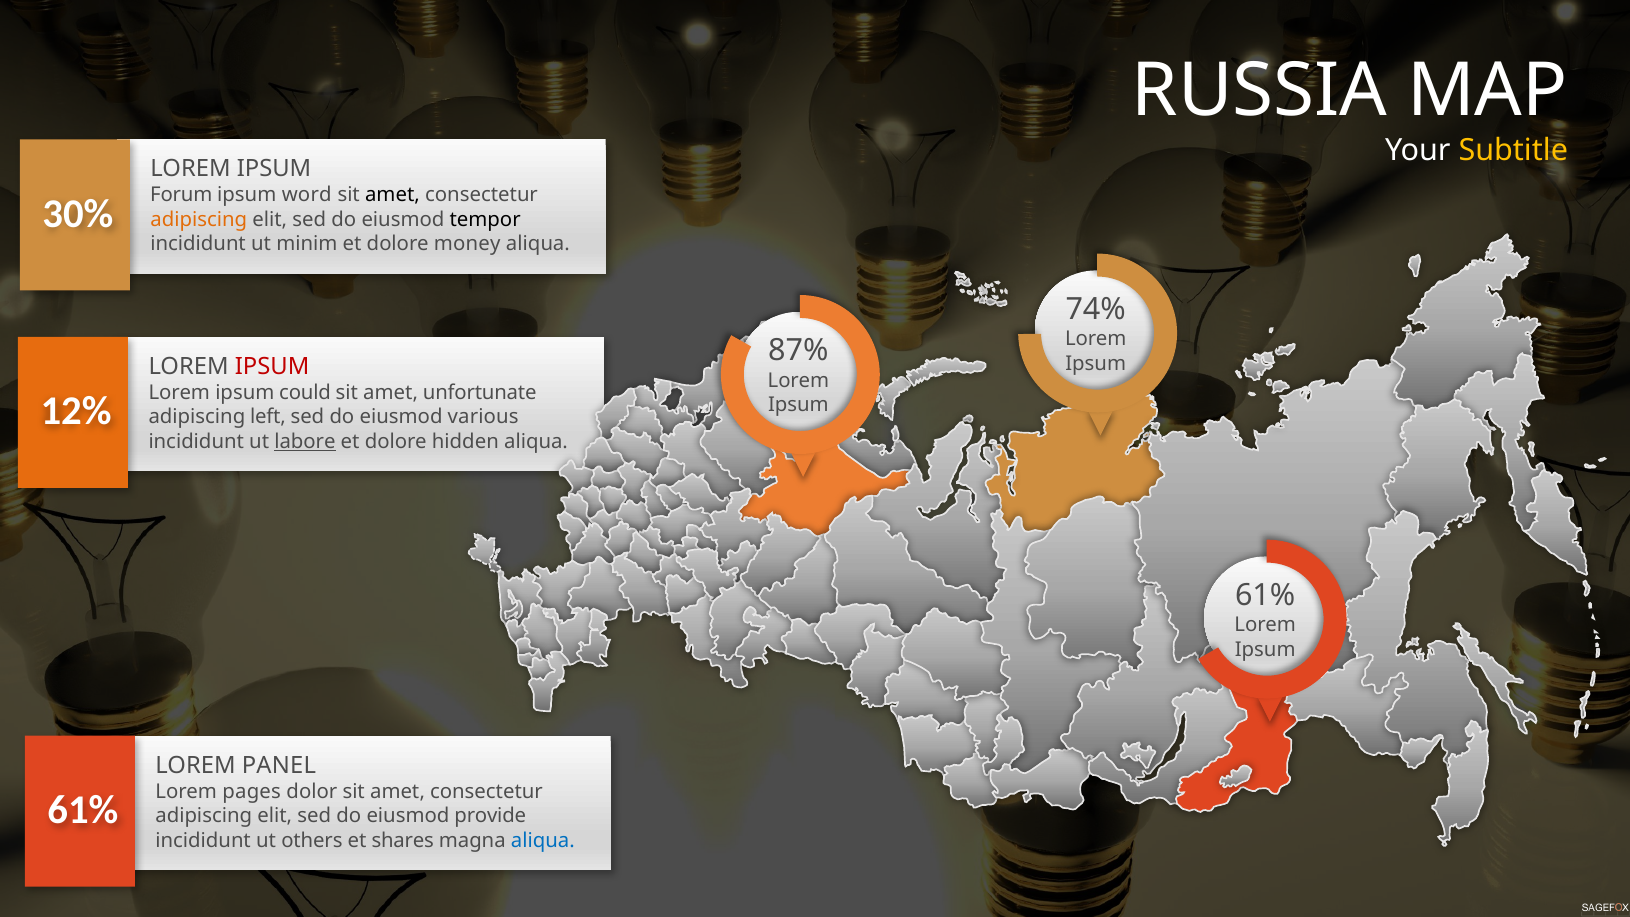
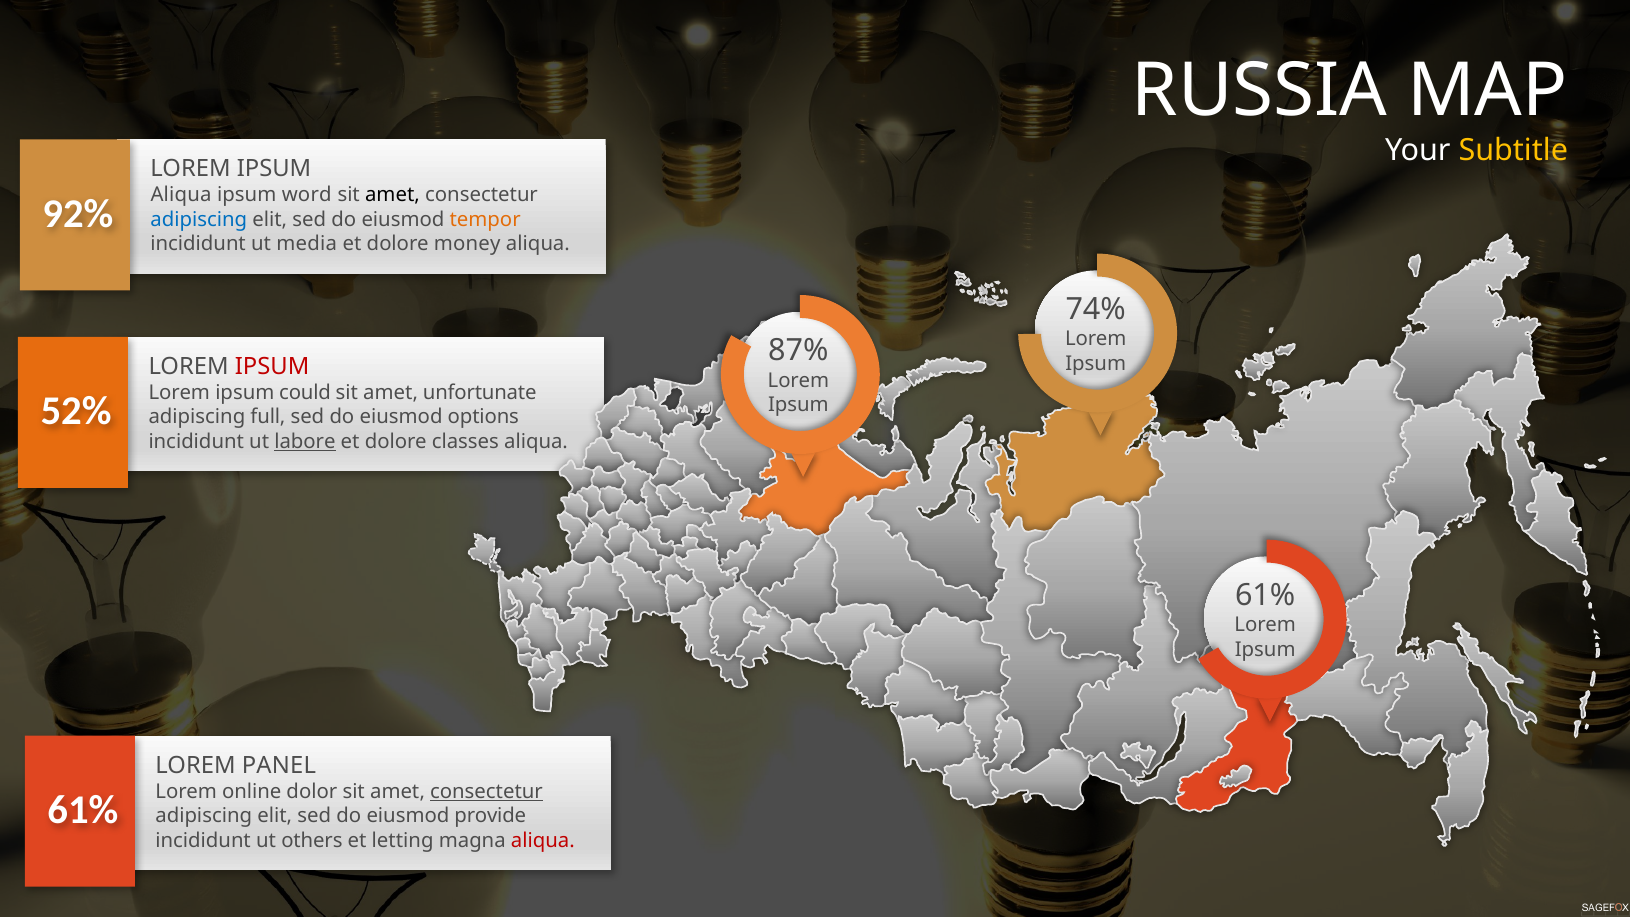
Forum: Forum -> Aliqua (181, 195)
30%: 30% -> 92% (78, 214)
adipiscing colour: orange -> blue (199, 220)
tempor colour: black -> orange (485, 220)
minim: minim -> media (307, 244)
12%: 12% -> 52% (76, 411)
left: left -> full (268, 417)
various: various -> options (483, 417)
hidden: hidden -> classes (465, 442)
pages: pages -> online (252, 791)
consectetur underline: none -> present (486, 791)
shares: shares -> letting (403, 840)
aliqua colour: blue -> red (543, 840)
